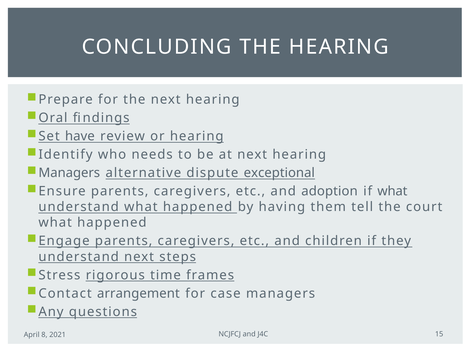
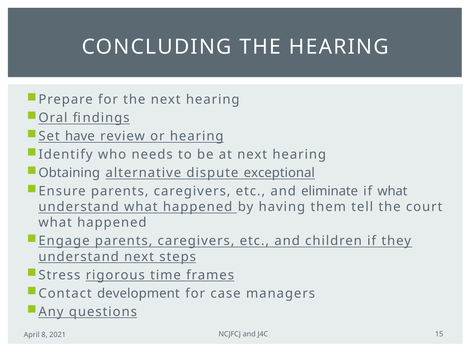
Managers: Managers -> Obtaining (69, 173)
adoption: adoption -> eliminate (330, 191)
arrangement: arrangement -> development (138, 294)
